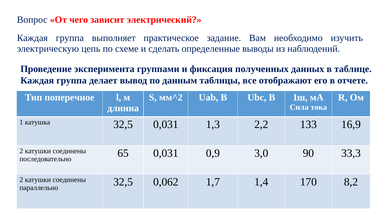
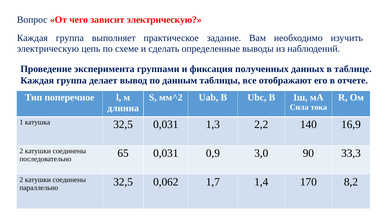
зависит электрический: электрический -> электрическую (164, 20)
133: 133 -> 140 (308, 125)
